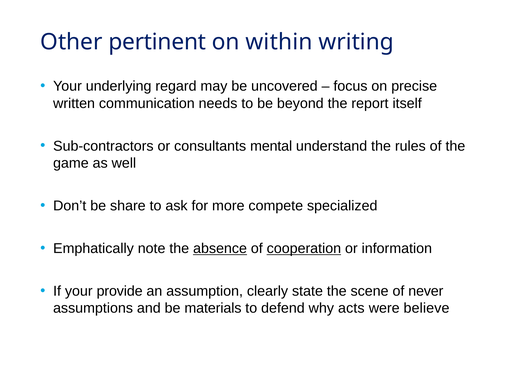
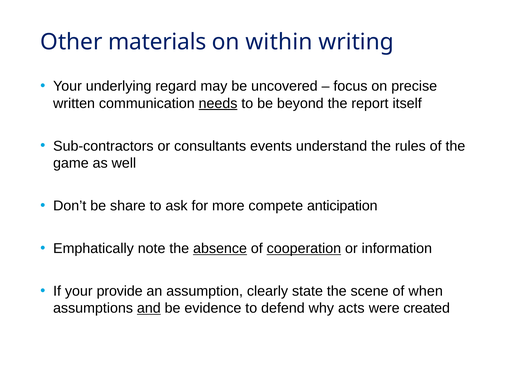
pertinent: pertinent -> materials (157, 42)
needs underline: none -> present (218, 103)
mental: mental -> events (271, 146)
specialized: specialized -> anticipation (342, 206)
never: never -> when (426, 291)
and underline: none -> present (149, 308)
materials: materials -> evidence (213, 308)
believe: believe -> created (427, 308)
